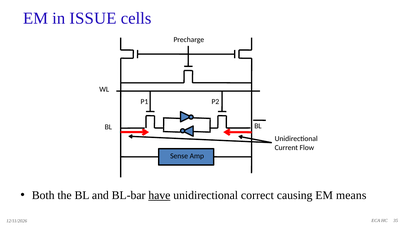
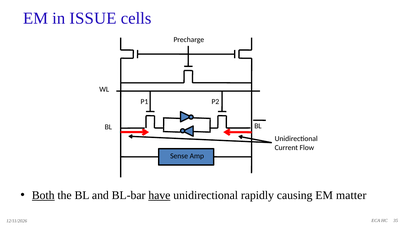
Both underline: none -> present (43, 195)
correct: correct -> rapidly (257, 195)
means: means -> matter (351, 195)
